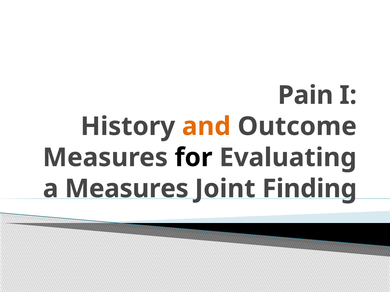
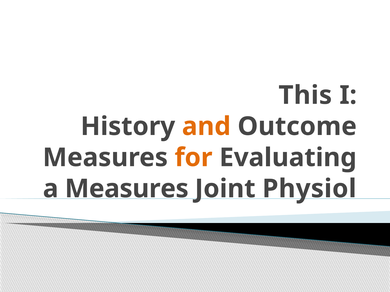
Pain: Pain -> This (305, 95)
for colour: black -> orange (194, 158)
Finding: Finding -> Physiol (309, 189)
